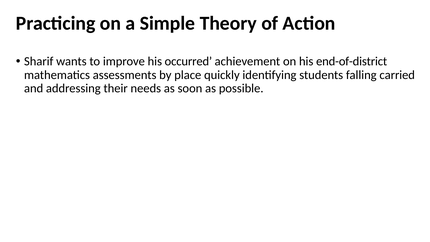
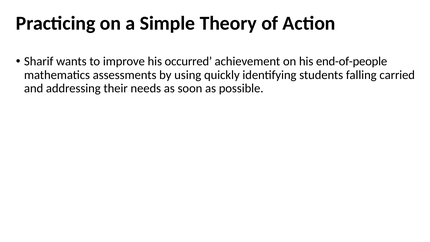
end-of-district: end-of-district -> end-of-people (352, 61)
place: place -> using (188, 75)
